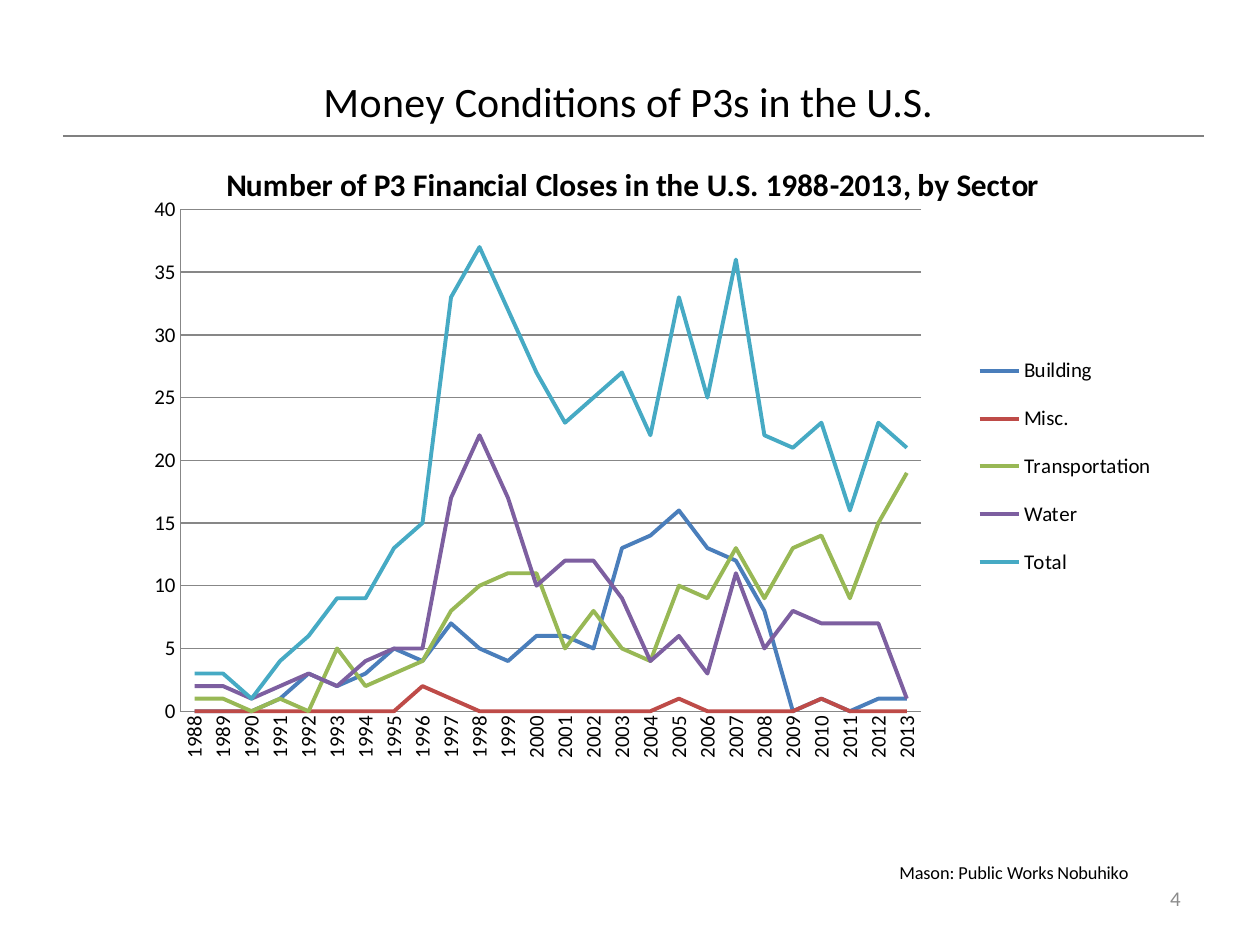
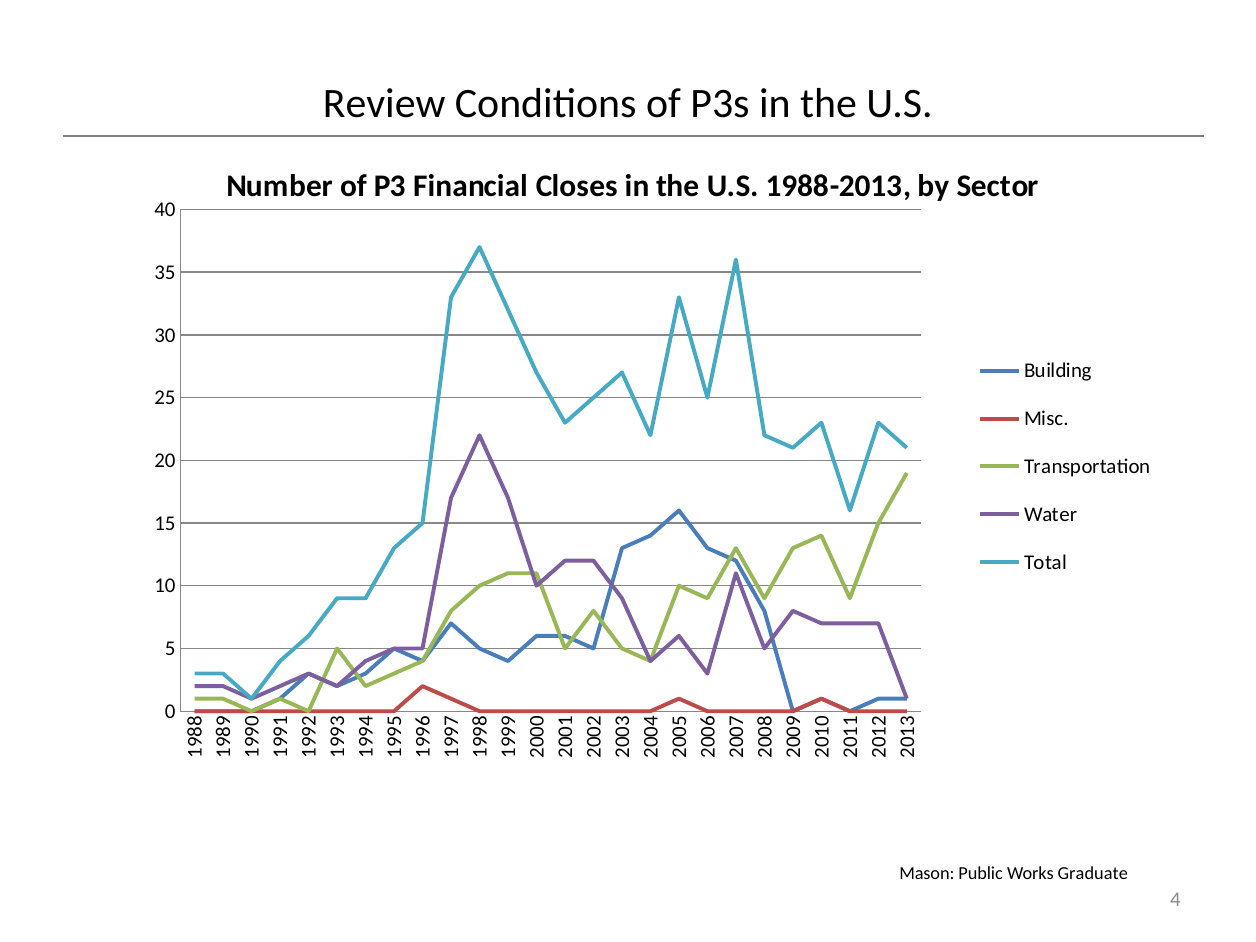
Money: Money -> Review (384, 104)
Nobuhiko: Nobuhiko -> Graduate (1093, 873)
